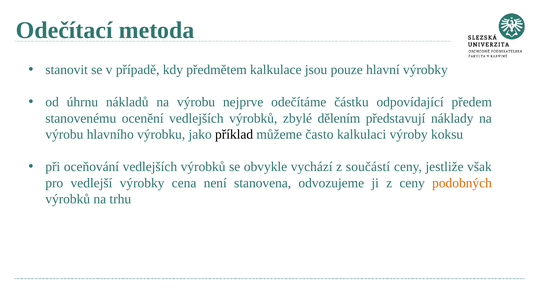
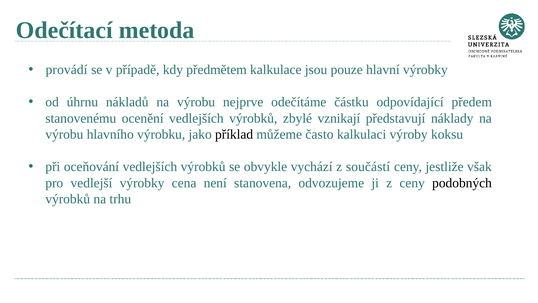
stanovit: stanovit -> provádí (67, 70)
dělením: dělením -> vznikají (339, 118)
podobných colour: orange -> black (462, 183)
